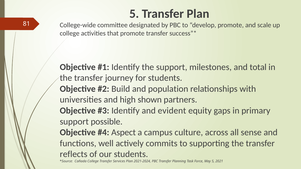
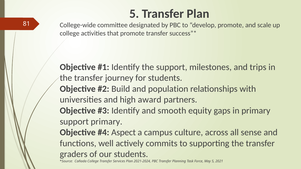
total: total -> trips (258, 67)
shown: shown -> award (150, 100)
evident: evident -> smooth (172, 111)
support possible: possible -> primary (107, 122)
reflects: reflects -> graders (74, 154)
